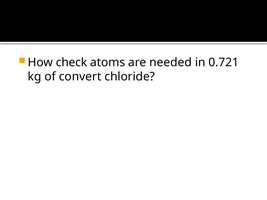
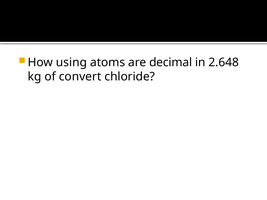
check: check -> using (71, 62)
needed: needed -> decimal (171, 62)
0.721: 0.721 -> 2.648 (224, 62)
